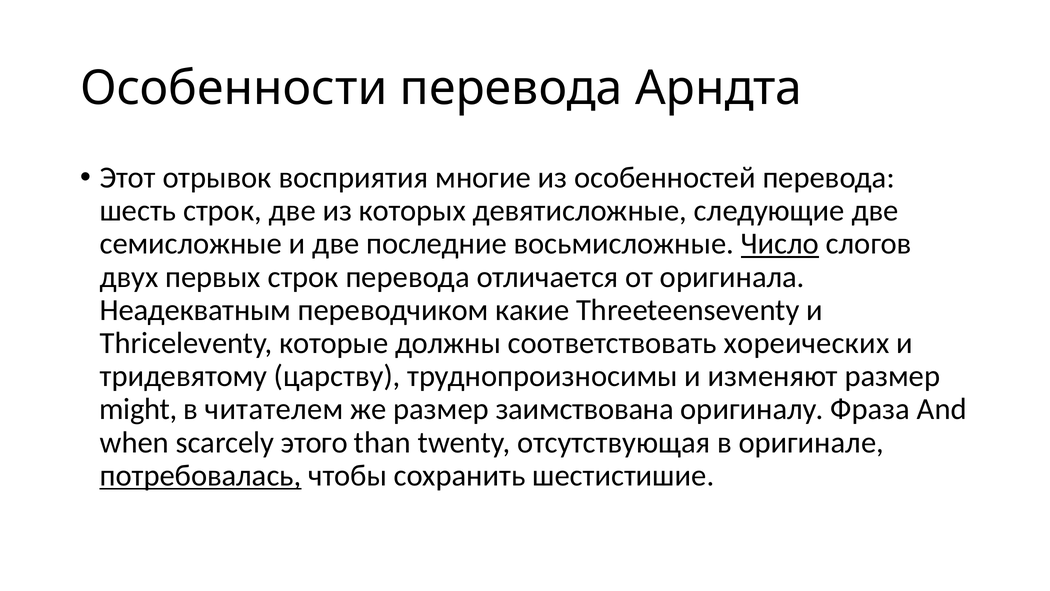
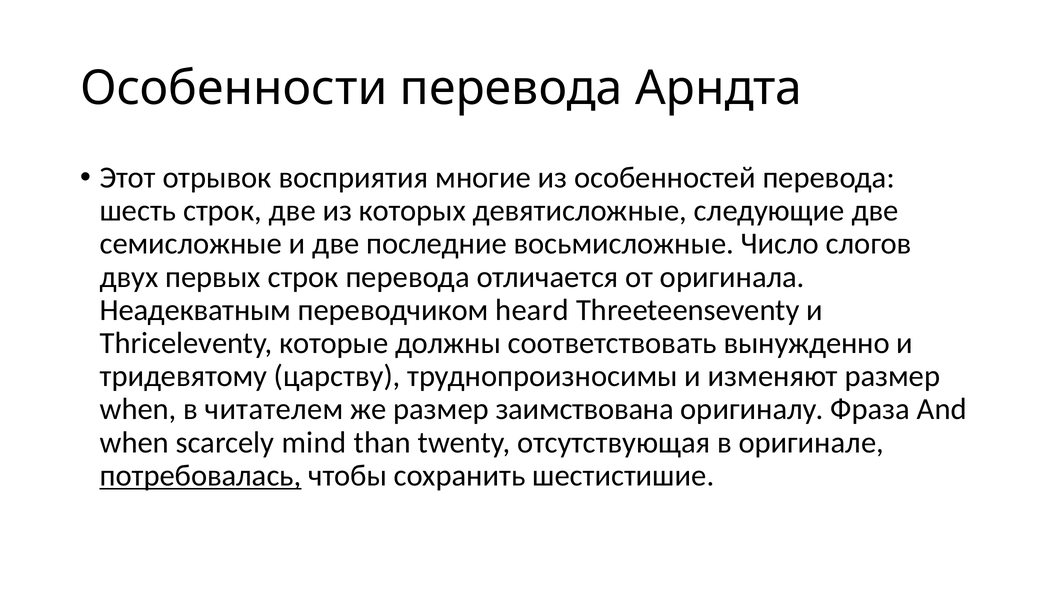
Число underline: present -> none (780, 244)
какие: какие -> heard (532, 310)
хореических: хореических -> вынужденно (807, 343)
might: might -> when (138, 409)
этого: этого -> mind (314, 442)
